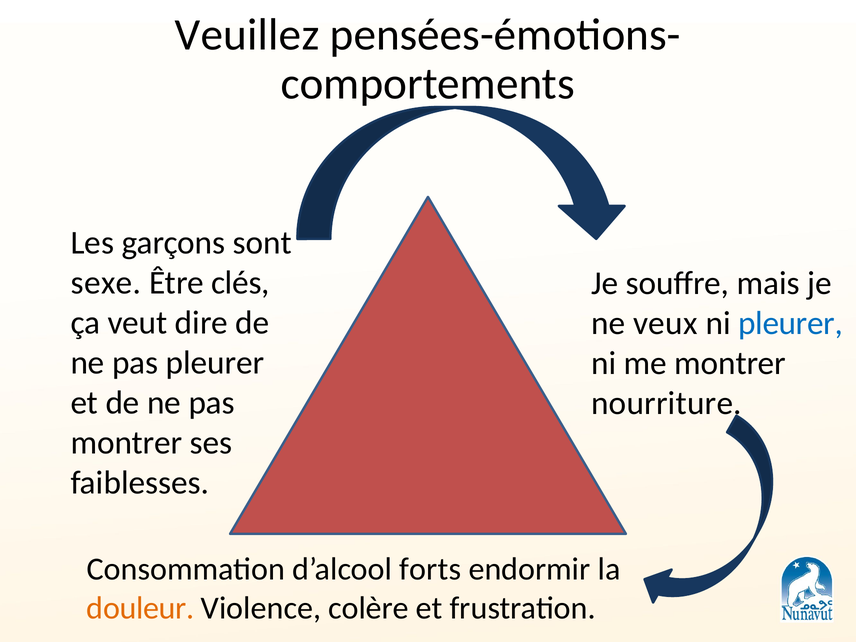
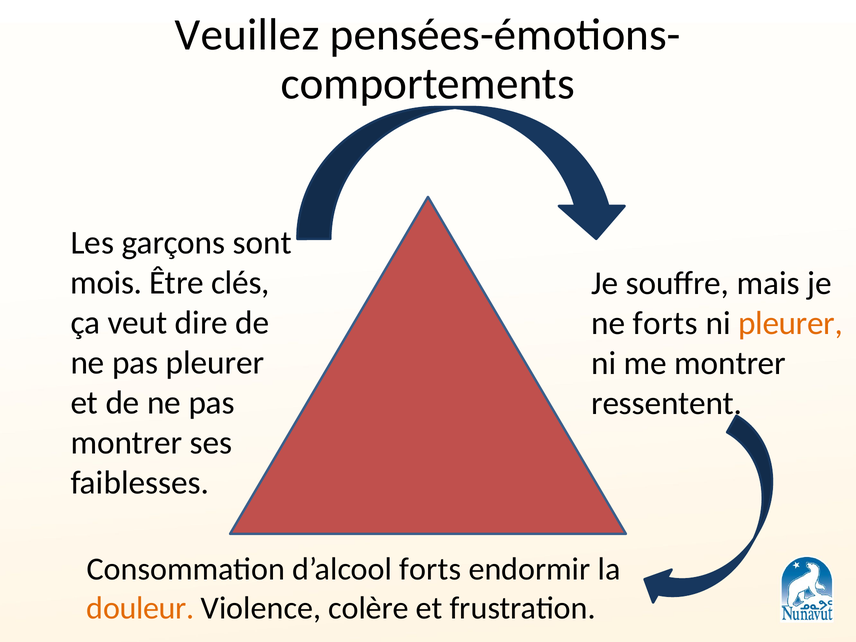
sexe: sexe -> mois (106, 283)
ne veux: veux -> forts (665, 323)
pleurer colour: blue -> orange (791, 323)
nourriture: nourriture -> ressentent (667, 403)
